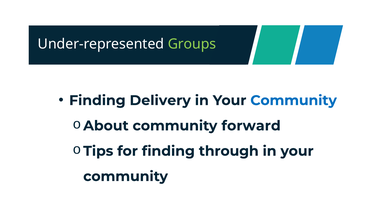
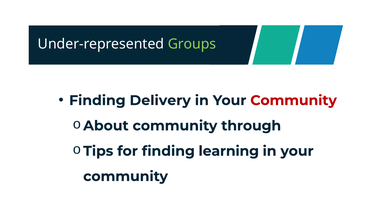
Community colour: blue -> red (294, 100)
forward: forward -> through (251, 126)
through: through -> learning (229, 151)
